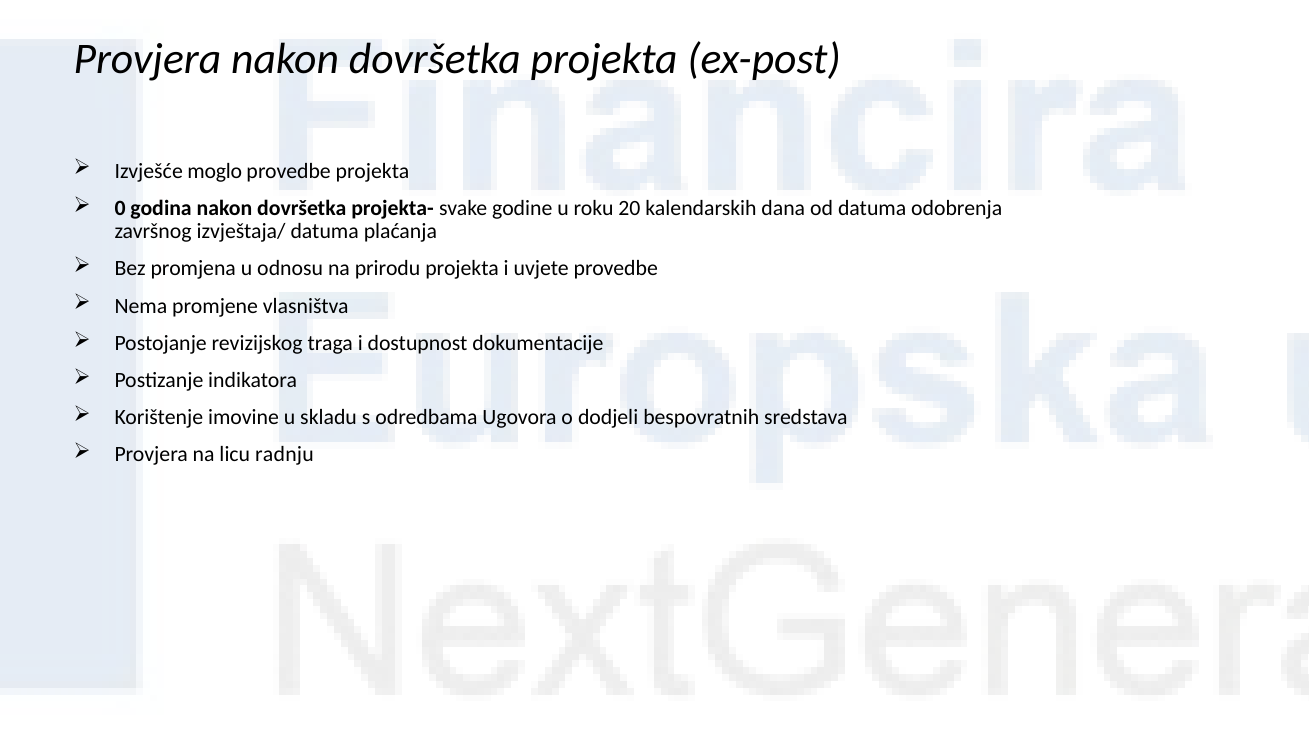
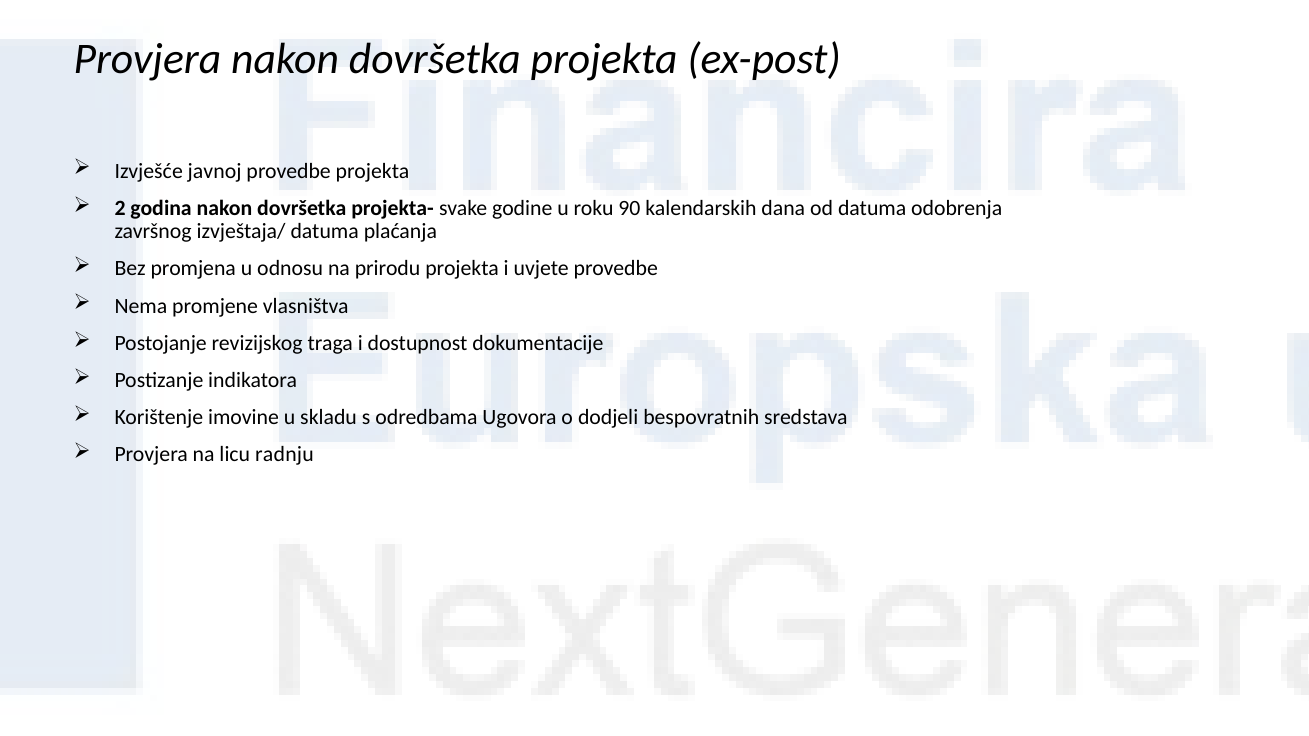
moglo: moglo -> javnoj (215, 171)
0: 0 -> 2 (120, 208)
20: 20 -> 90 (629, 208)
